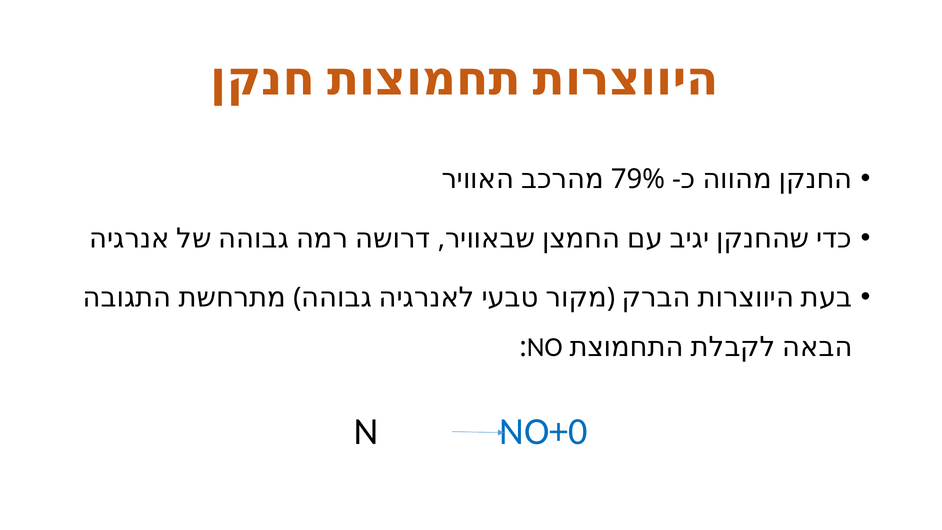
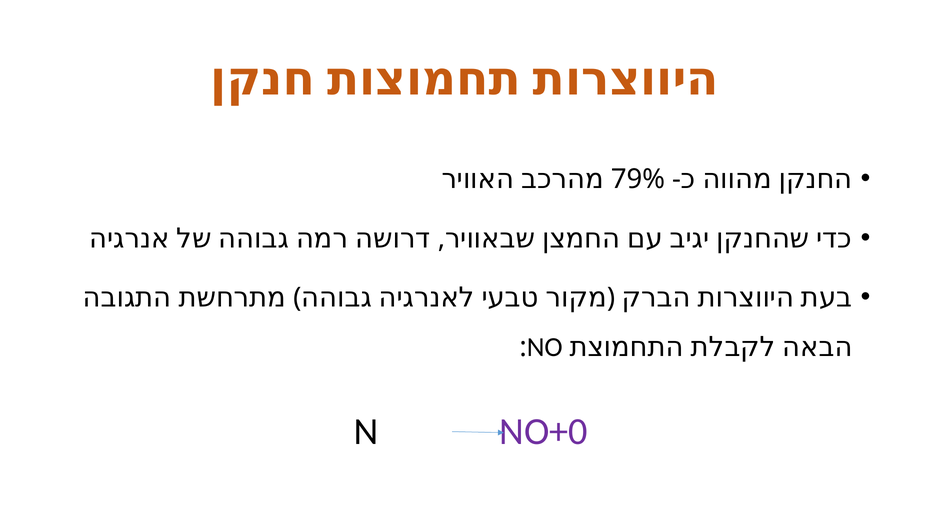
NO+0 colour: blue -> purple (544, 431)
